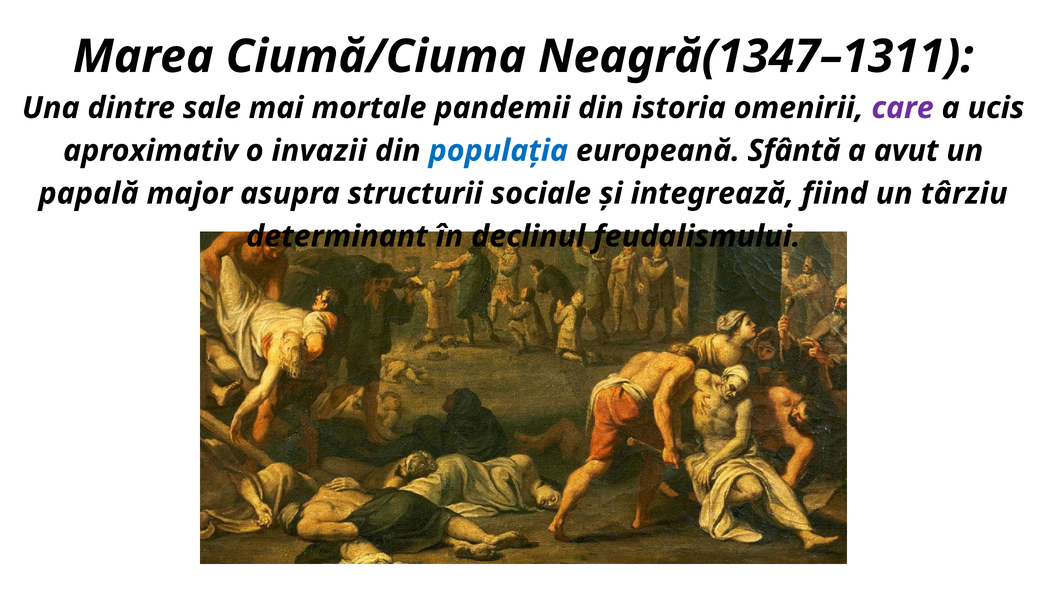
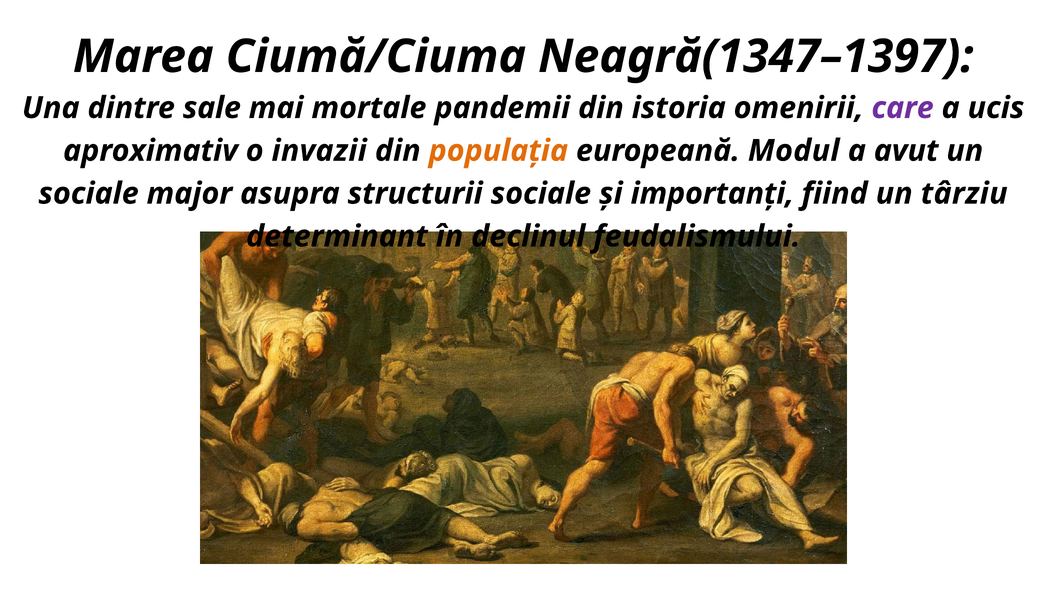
Neagră(1347–1311: Neagră(1347–1311 -> Neagră(1347–1397 (756, 57)
populația colour: blue -> orange (498, 151)
Sfântă: Sfântă -> Modul (794, 151)
papală: papală -> sociale (89, 194)
integrează: integrează -> importanți (712, 194)
